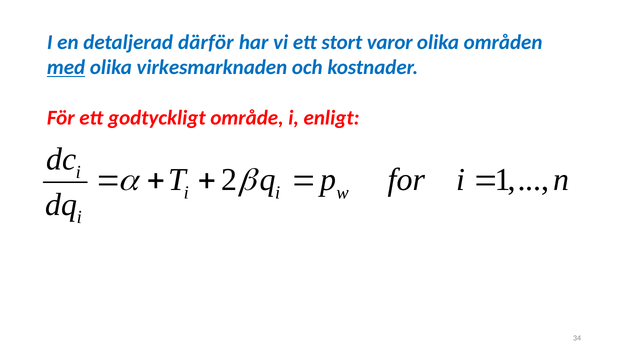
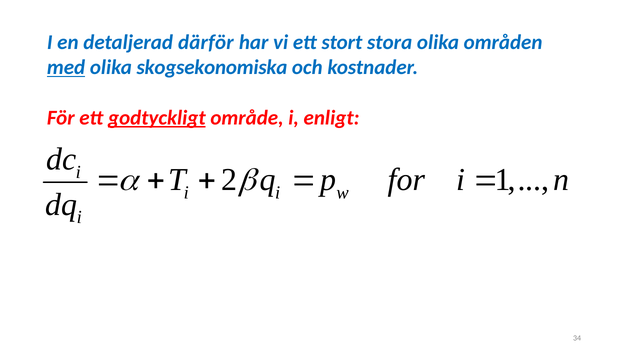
varor: varor -> stora (390, 42)
virkesmarknaden: virkesmarknaden -> skogsekonomiska (212, 67)
godtyckligt underline: none -> present (157, 118)
